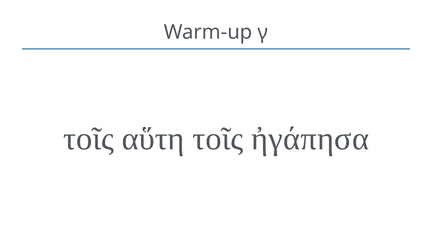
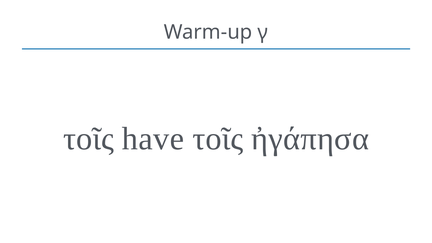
αὕτη: αὕτη -> have (153, 139)
